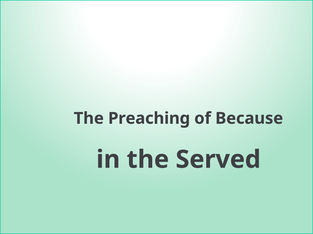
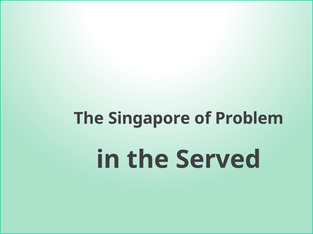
Preaching: Preaching -> Singapore (149, 119)
Because: Because -> Problem (249, 119)
